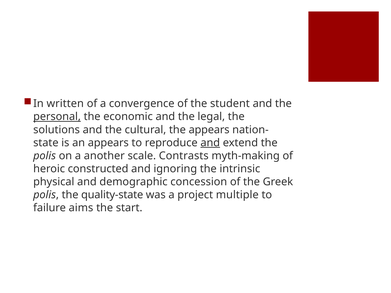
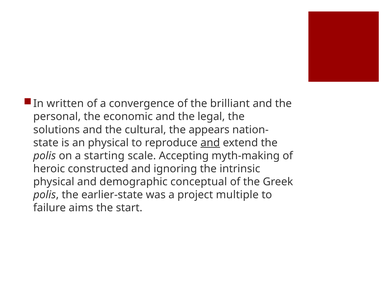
student: student -> brilliant (230, 104)
personal underline: present -> none (57, 117)
an appears: appears -> physical (108, 143)
another: another -> starting (104, 156)
Contrasts: Contrasts -> Accepting (184, 156)
concession: concession -> conceptual (199, 182)
quality-state: quality-state -> earlier-state (112, 195)
